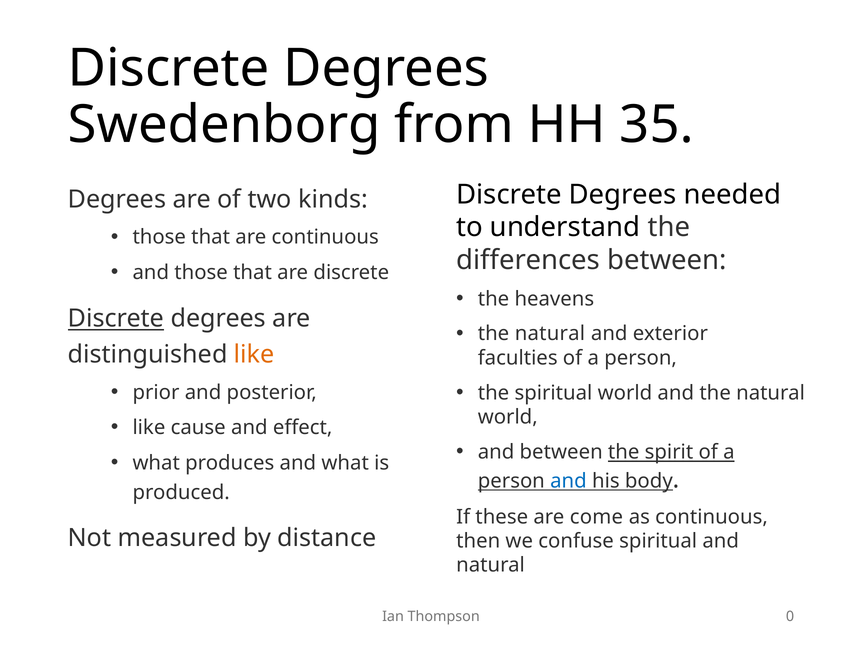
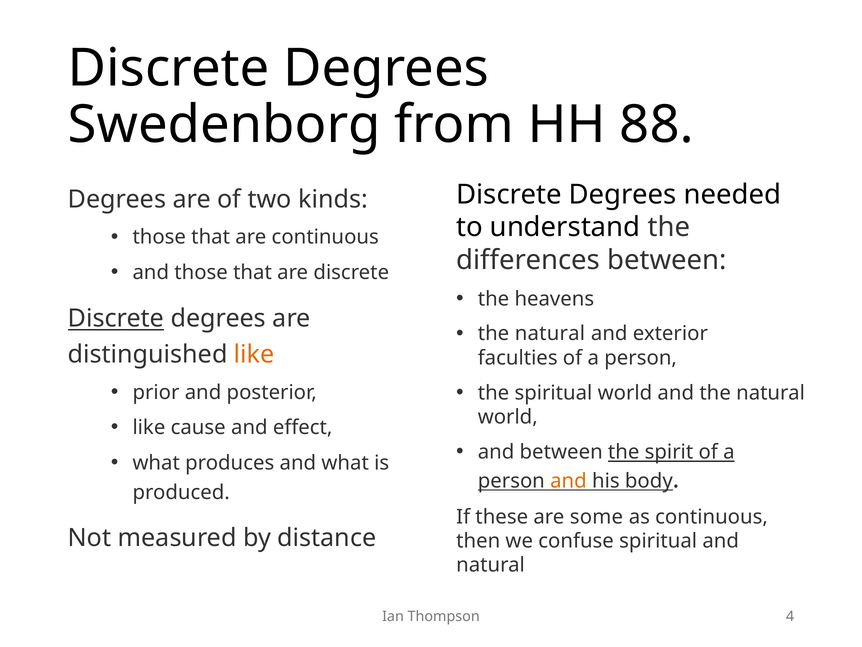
35: 35 -> 88 (657, 125)
and colour: blue -> orange (568, 481)
come: come -> some (596, 516)
0: 0 -> 4 (790, 616)
